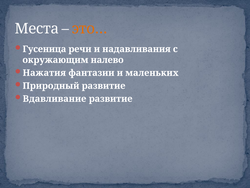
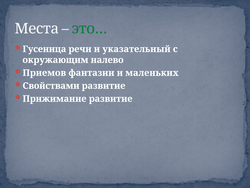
это… colour: orange -> green (90, 29)
надавливания: надавливания -> указательный (136, 49)
Нажатия: Нажатия -> Приемов (44, 73)
Природный: Природный -> Свойствами (51, 86)
Вдавливание: Вдавливание -> Прижимание (55, 99)
